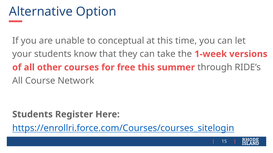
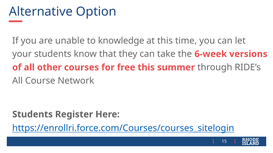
conceptual: conceptual -> knowledge (121, 41)
1-week: 1-week -> 6-week (211, 54)
